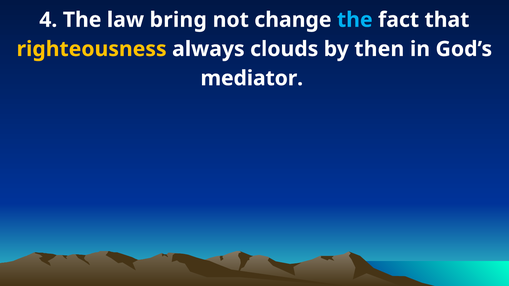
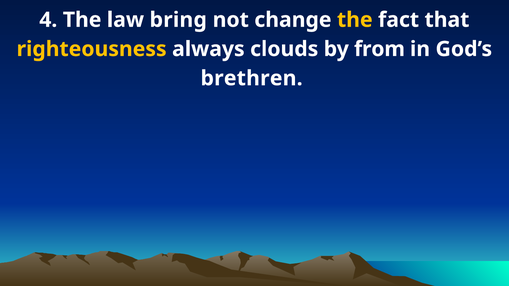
the colour: light blue -> yellow (355, 20)
then: then -> from (379, 49)
mediator: mediator -> brethren (252, 78)
